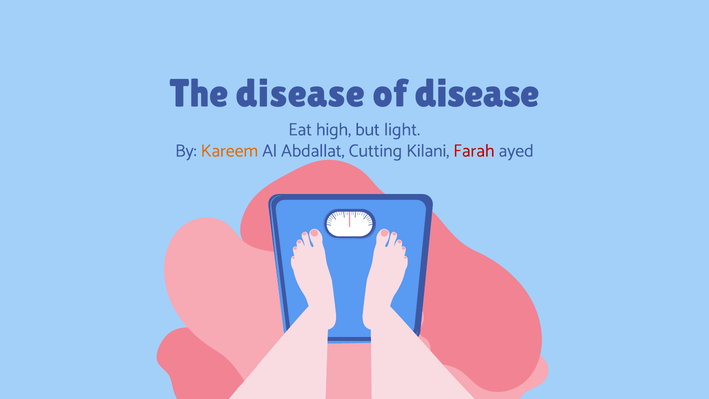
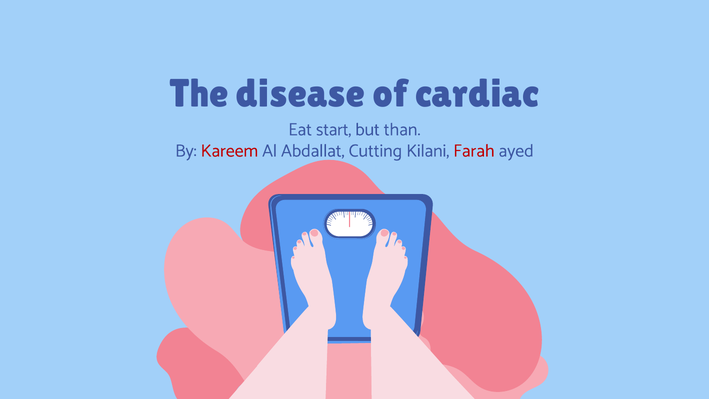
of disease: disease -> cardiac (477, 94)
high: high -> start (334, 129)
light: light -> than (402, 129)
Kareem colour: orange -> red (229, 151)
